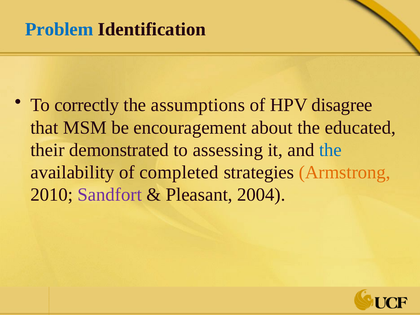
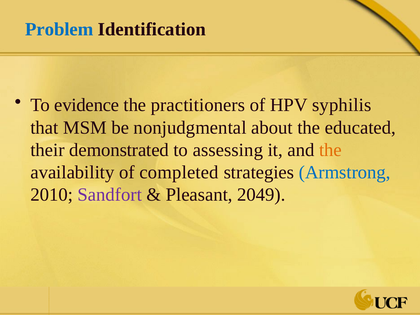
correctly: correctly -> evidence (87, 105)
assumptions: assumptions -> practitioners (198, 105)
disagree: disagree -> syphilis (342, 105)
encouragement: encouragement -> nonjudgmental (190, 128)
the colour: blue -> orange (331, 150)
Armstrong colour: orange -> blue (345, 172)
2004: 2004 -> 2049 (261, 195)
